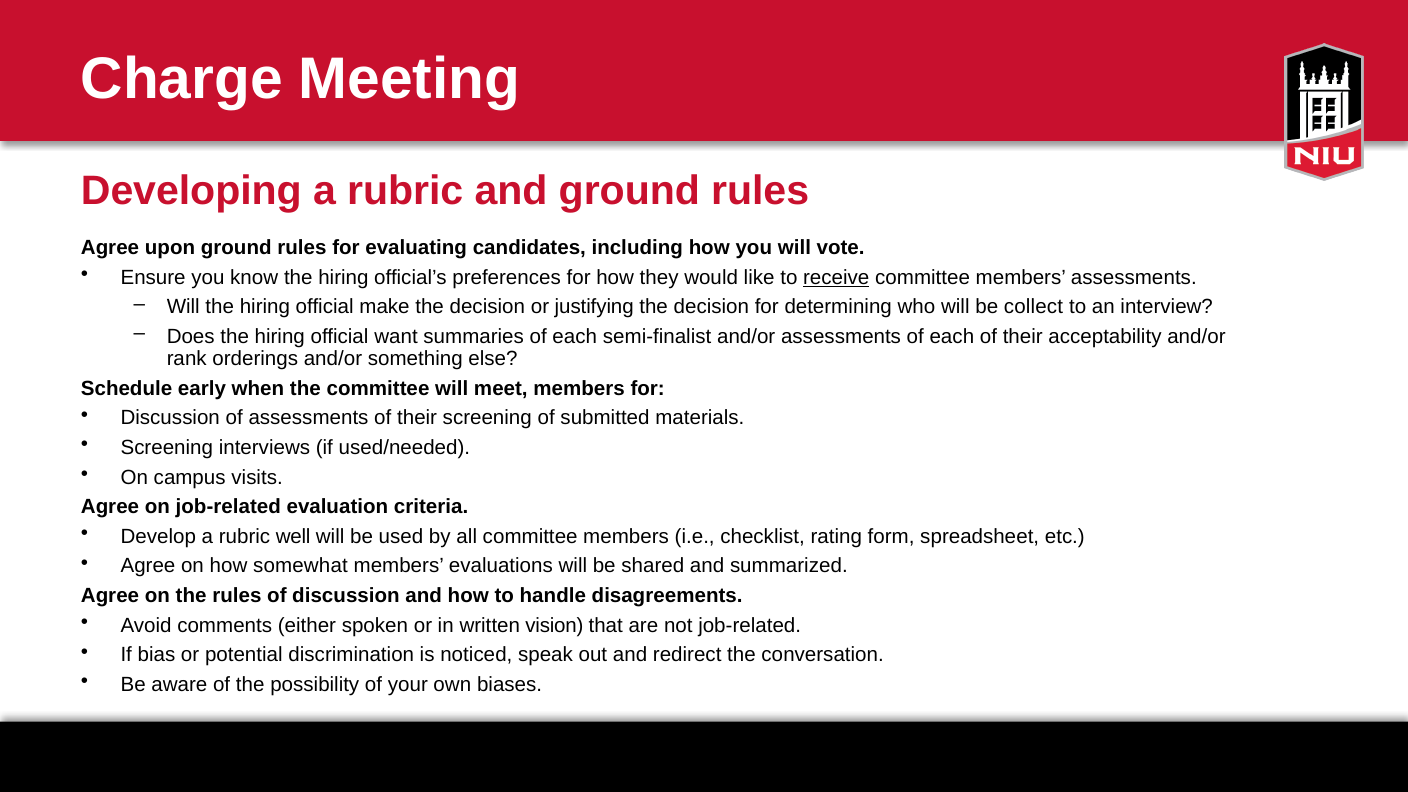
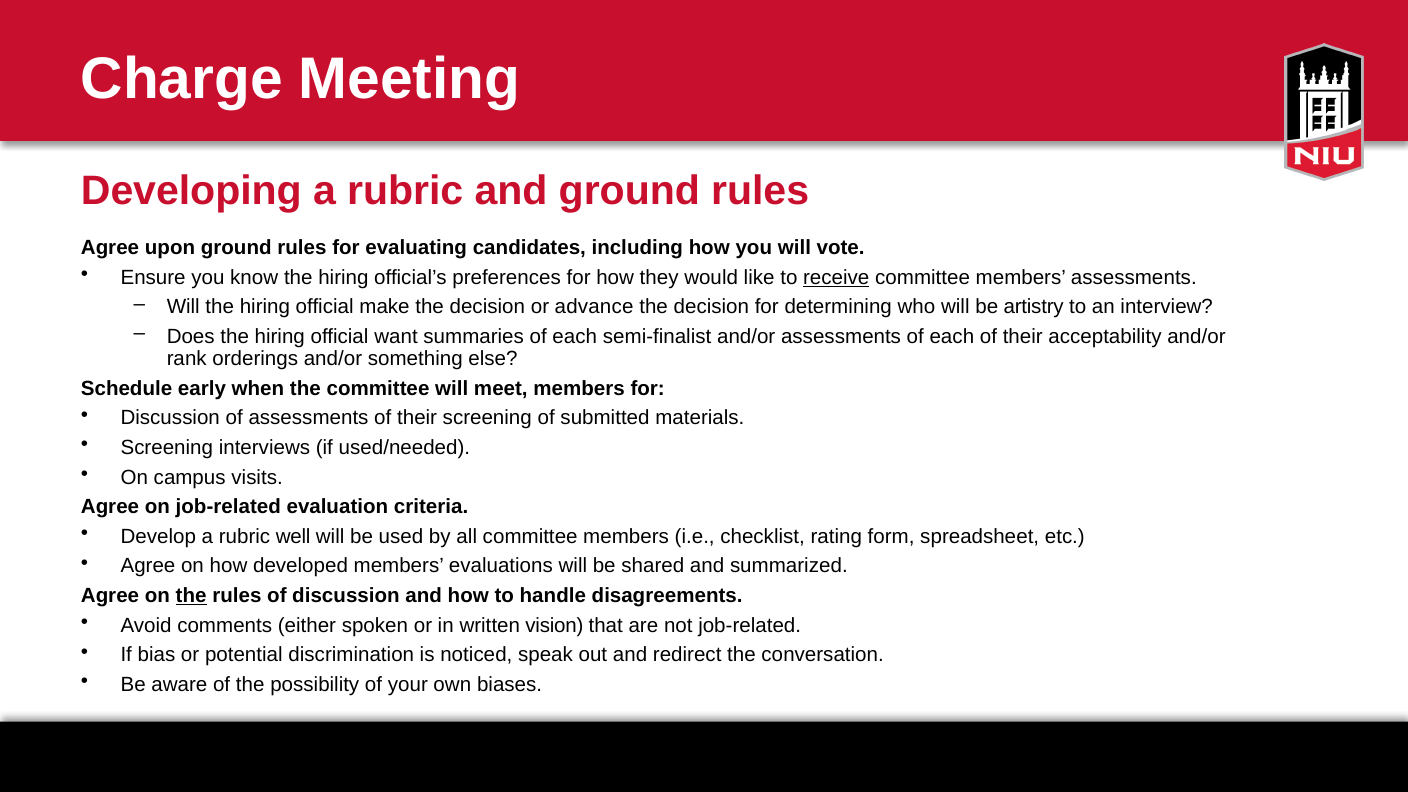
justifying: justifying -> advance (594, 307)
collect: collect -> artistry (1034, 307)
somewhat: somewhat -> developed (301, 566)
the underline: none -> present (191, 596)
